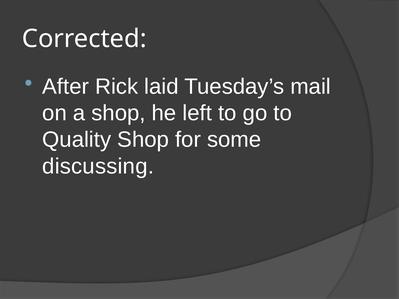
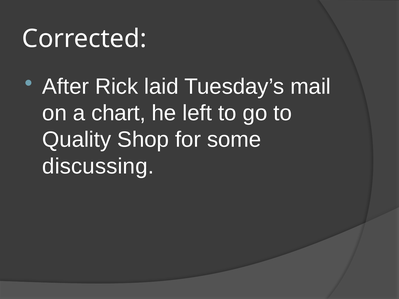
a shop: shop -> chart (119, 113)
